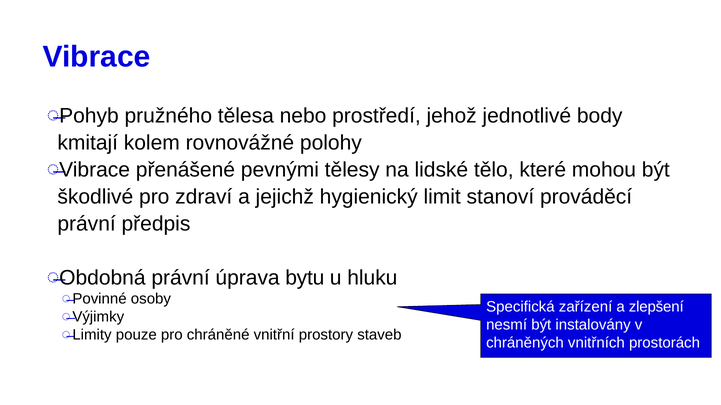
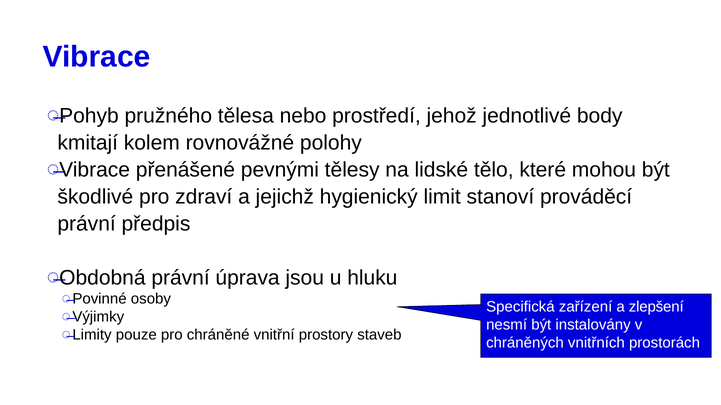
bytu: bytu -> jsou (305, 278)
